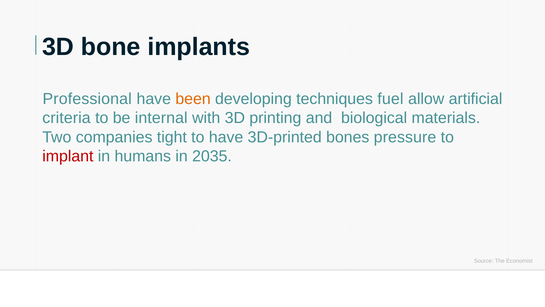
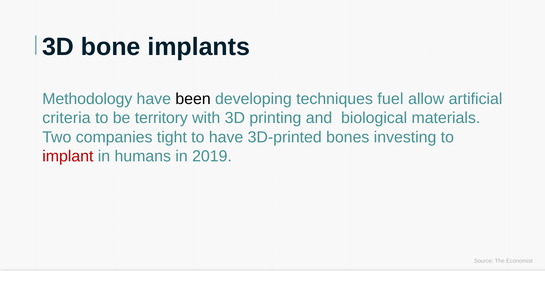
Professional: Professional -> Methodology (87, 99)
been colour: orange -> black (193, 99)
internal: internal -> territory (161, 118)
pressure: pressure -> investing (405, 137)
2035: 2035 -> 2019 (212, 156)
